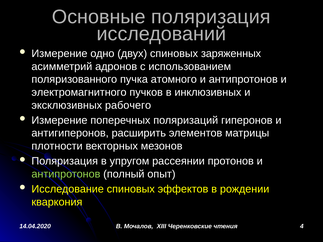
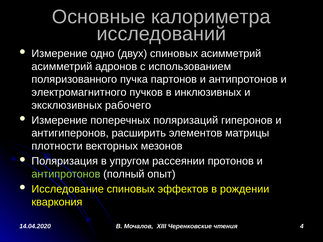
Основные поляризация: поляризация -> калориметра (211, 17)
спиновых заряженных: заряженных -> асимметрий (231, 54)
атомного: атомного -> партонов (174, 79)
